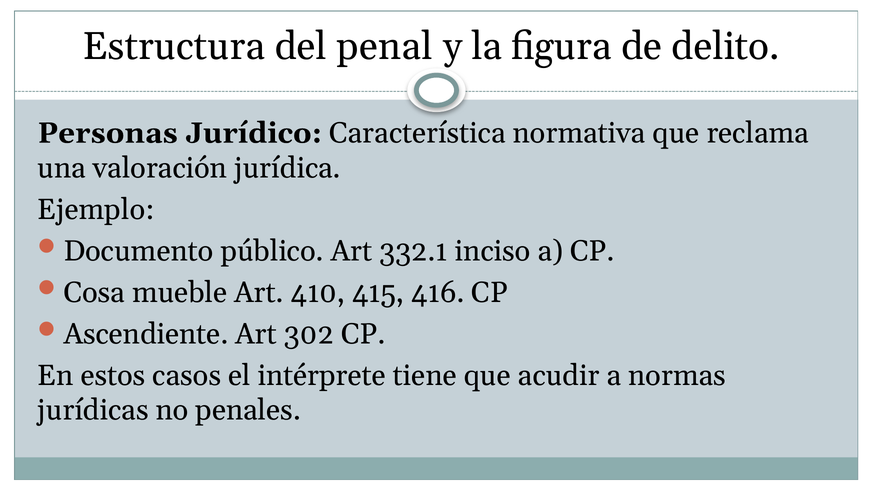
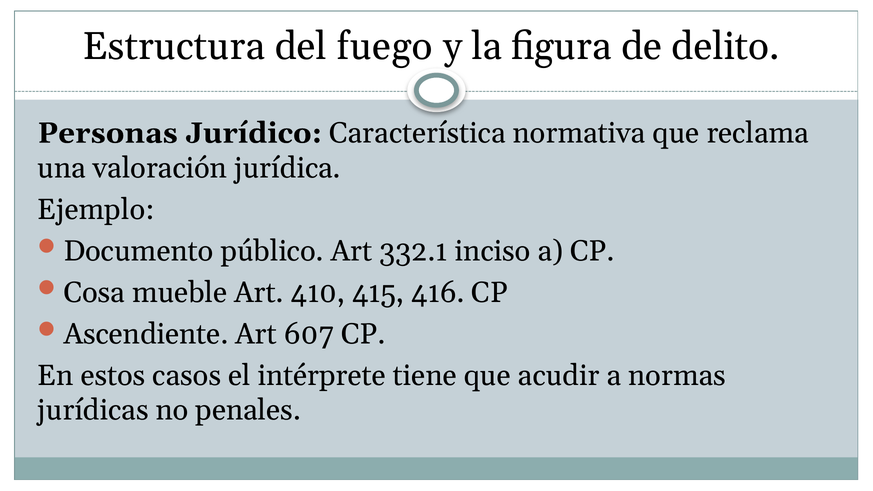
penal: penal -> fuego (385, 47)
302: 302 -> 607 (309, 334)
